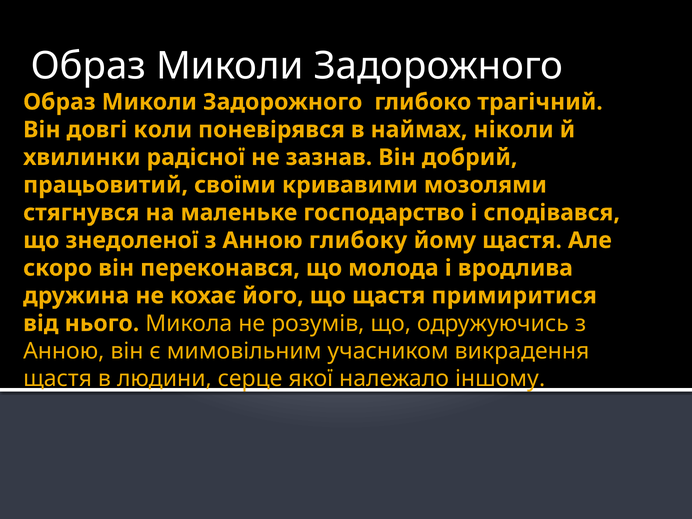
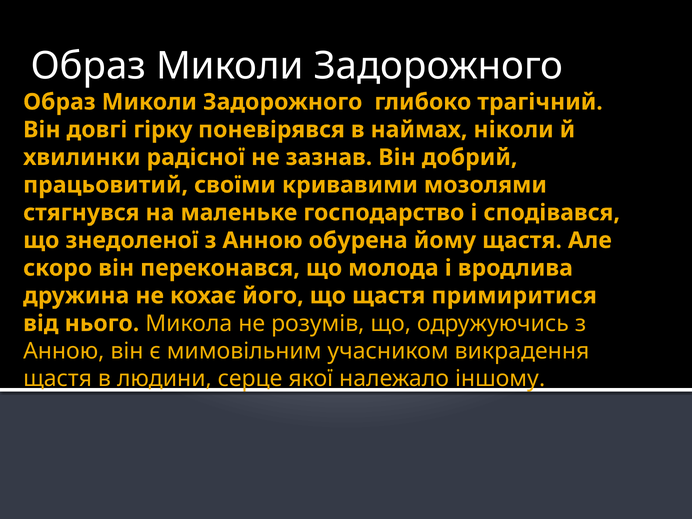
коли: коли -> гірку (163, 130)
глибоку: глибоку -> обурена (358, 240)
